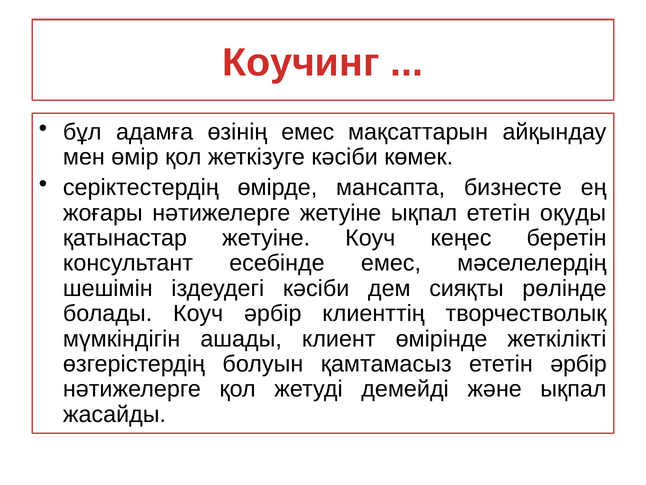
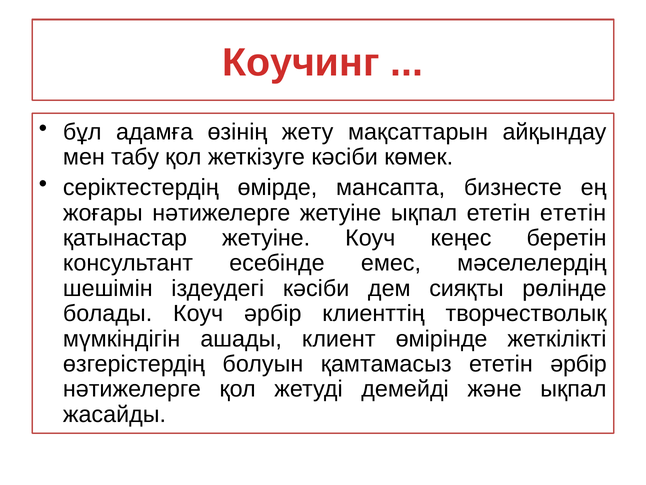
өзінің емес: емес -> жету (308, 132)
өмір: өмір -> табу (135, 157)
ететін оқуды: оқуды -> ететін (573, 213)
